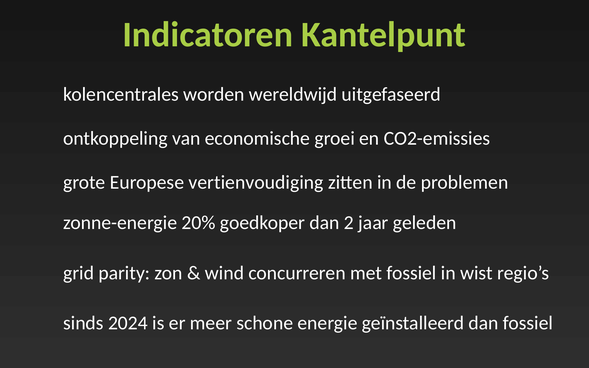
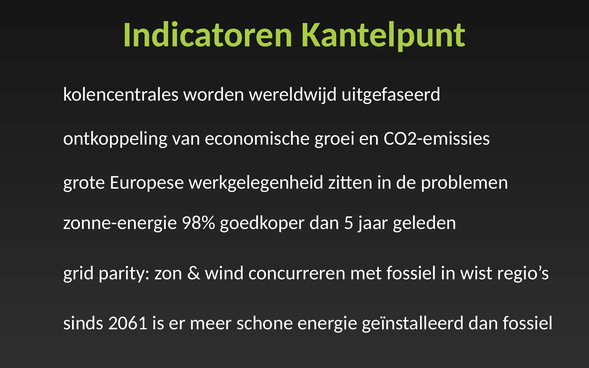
vertienvoudiging: vertienvoudiging -> werkgelegenheid (256, 182)
20%: 20% -> 98% (198, 223)
2: 2 -> 5 (349, 223)
2024: 2024 -> 2061 (128, 323)
